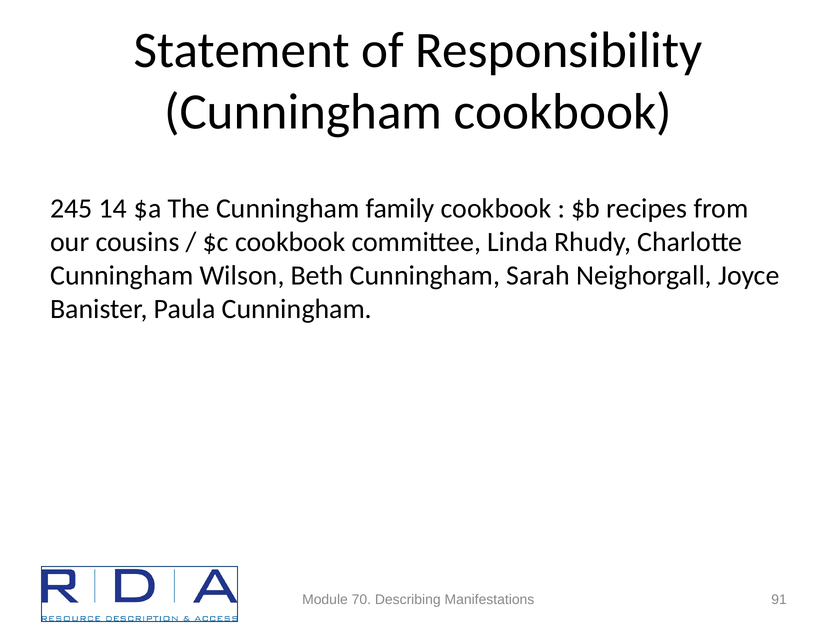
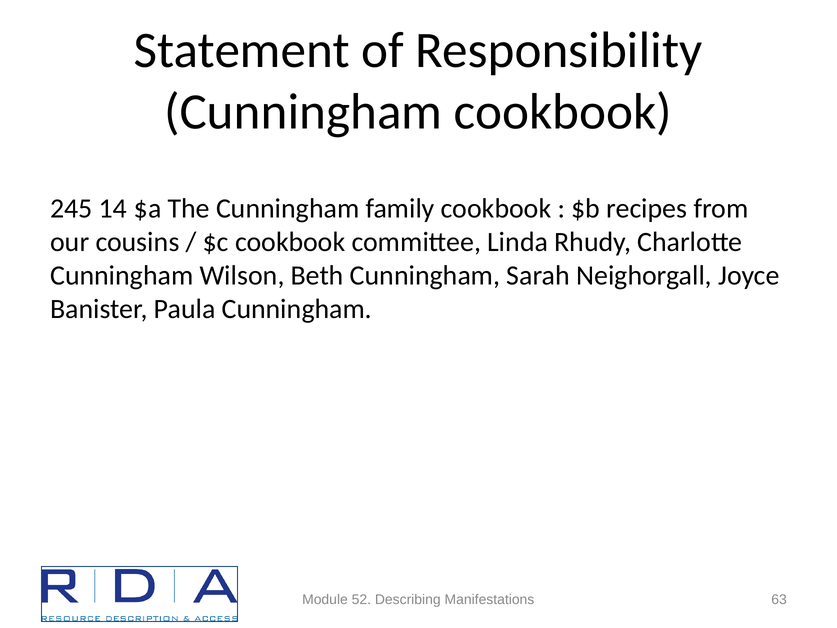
70: 70 -> 52 (361, 599)
91: 91 -> 63 (779, 599)
